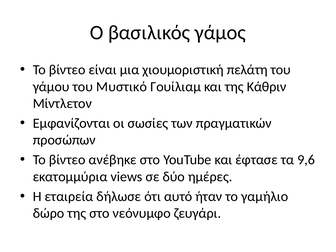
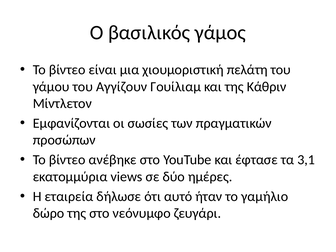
Μυστικό: Μυστικό -> Αγγίζουν (122, 87)
9,6: 9,6 -> 3,1 (306, 160)
